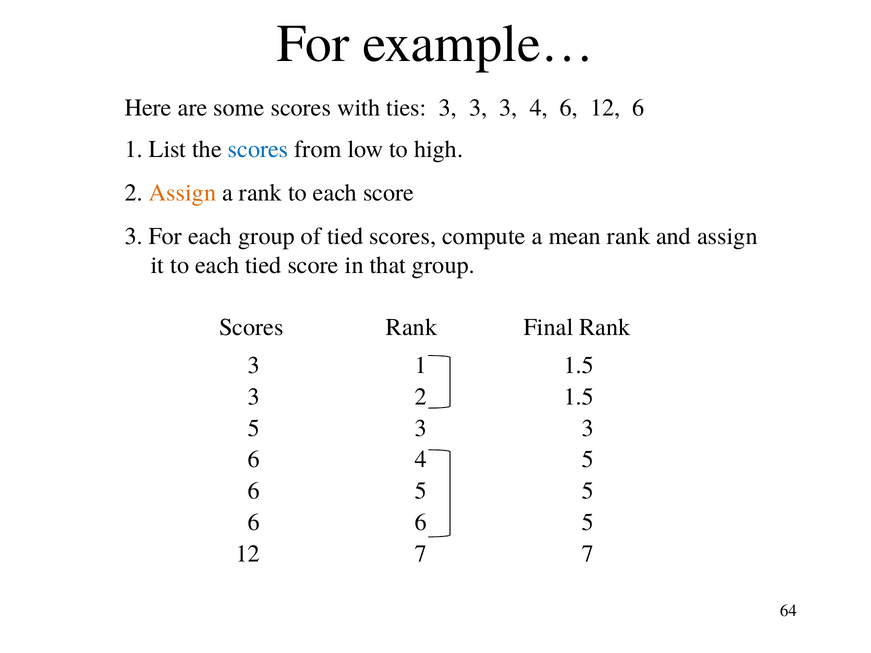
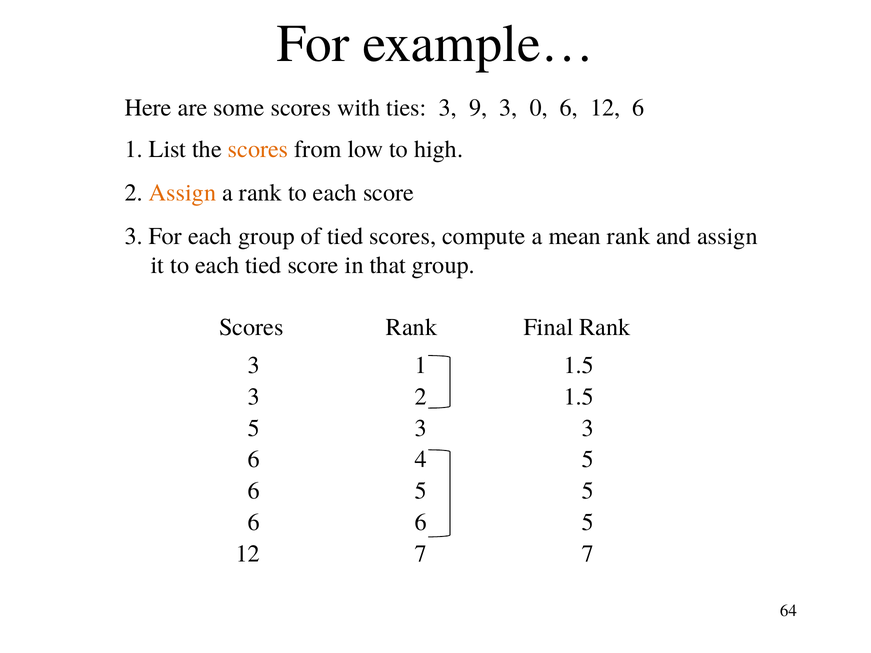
ties 3 3: 3 -> 9 (478, 108)
4: 4 -> 0 (539, 108)
scores colour: blue -> orange (258, 149)
